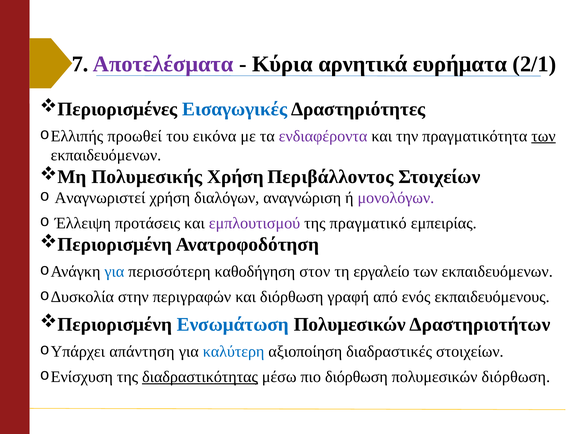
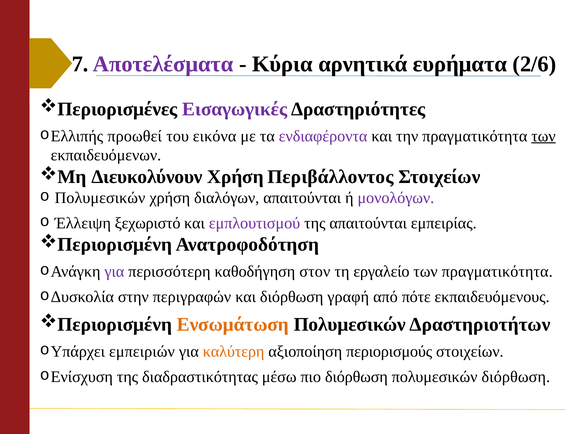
2/1: 2/1 -> 2/6 (534, 64)
Εισαγωγικές colour: blue -> purple (235, 109)
Πολυμεσικής: Πολυμεσικής -> Διευκολύνουν (147, 177)
Αναγνωριστεί: Αναγνωριστεί -> Πολυμεσικών (100, 198)
διαλόγων αναγνώριση: αναγνώριση -> απαιτούνται (302, 198)
προτάσεις: προτάσεις -> ξεχωριστό (148, 223)
της πραγματικό: πραγματικό -> απαιτούνται (368, 223)
για colour: blue -> purple (114, 271)
εκπαιδευόμενων: εκπαιδευόμενων -> πραγματικότητα (497, 271)
ενός: ενός -> πότε (416, 297)
Ενσωμάτωση colour: blue -> orange (233, 324)
απάντηση: απάντηση -> εμπειριών (142, 351)
καλύτερη colour: blue -> orange (234, 351)
διαδραστικές: διαδραστικές -> περιορισμούς (389, 351)
διαδραστικότητας underline: present -> none (200, 376)
